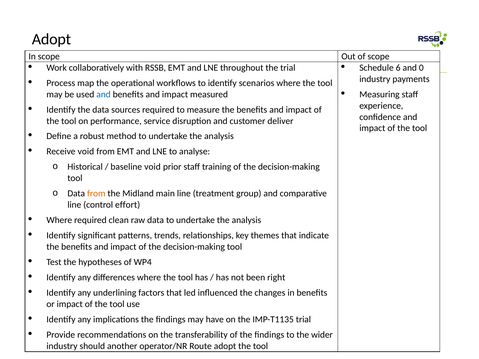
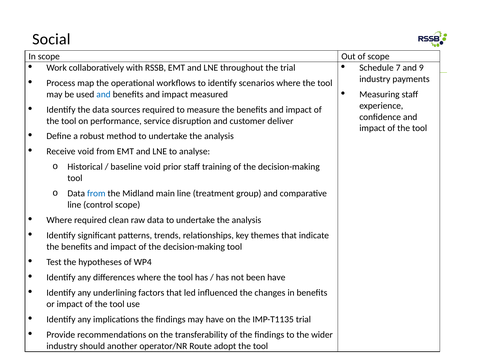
Adopt: Adopt -> Social (51, 39)
Schedule 6: 6 -> 7 (398, 68)
0: 0 -> 9 (421, 68)
from colour: orange -> blue (96, 194)
control effort: effort -> scope (128, 205)
been right: right -> have (276, 278)
